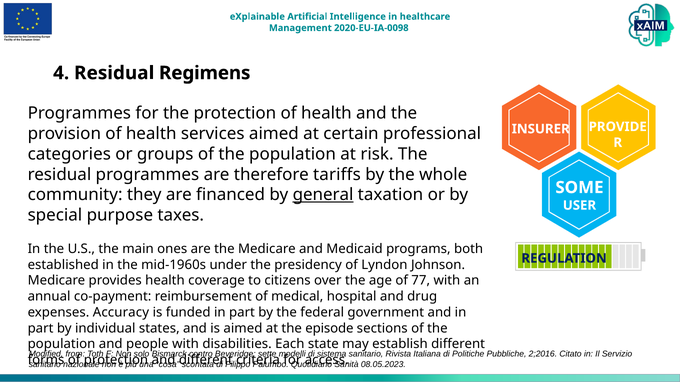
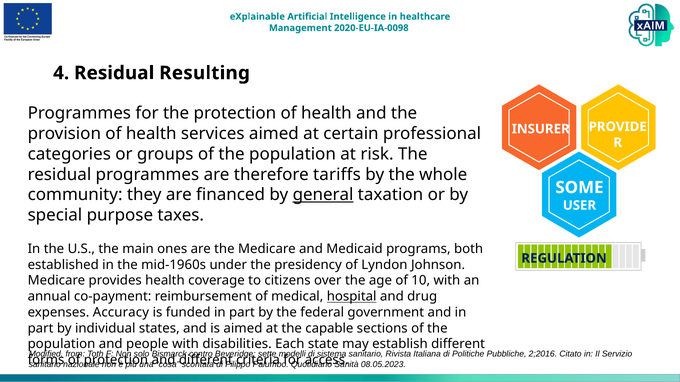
Regimens: Regimens -> Resulting (205, 73)
77: 77 -> 10 (421, 281)
hospital underline: none -> present (352, 297)
episode: episode -> capable (329, 329)
